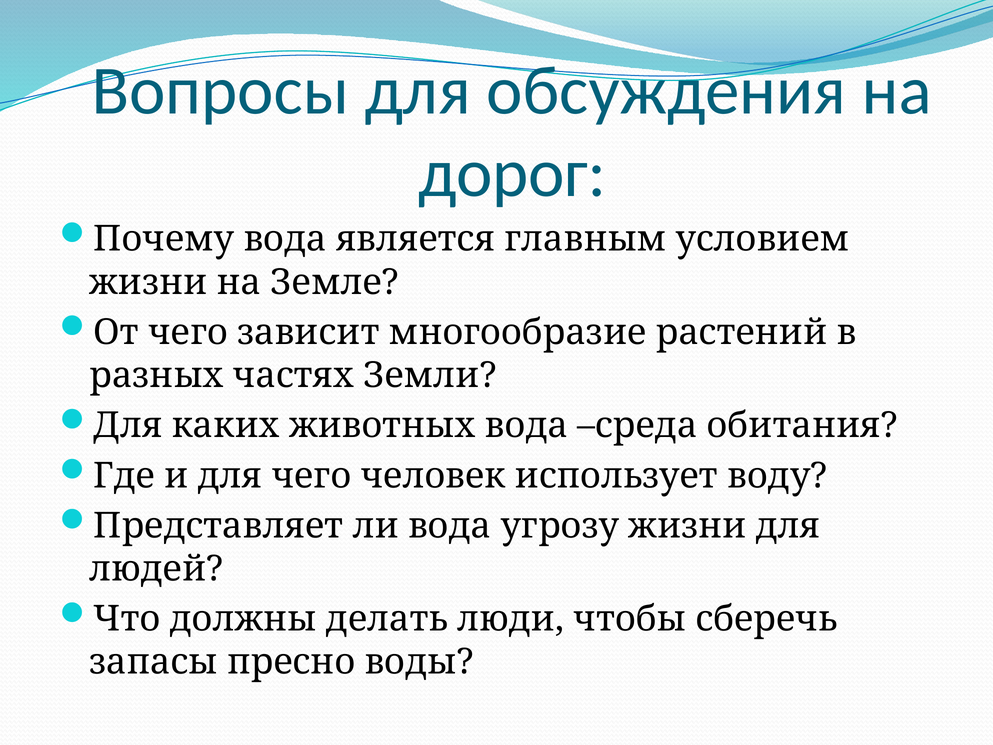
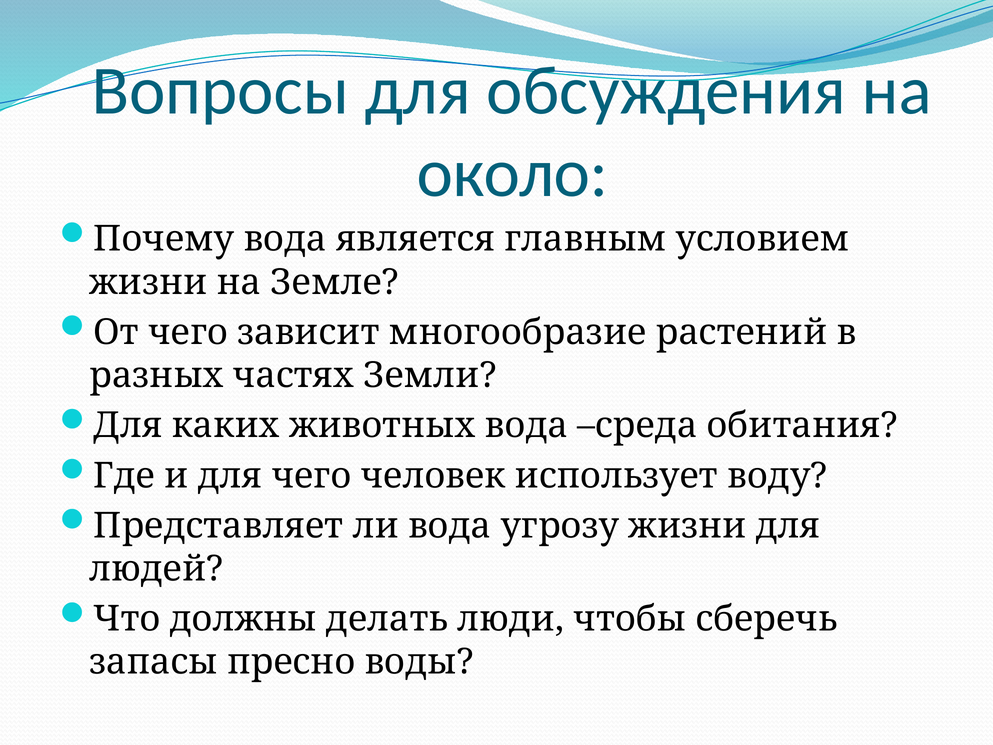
дорог: дорог -> около (512, 174)
